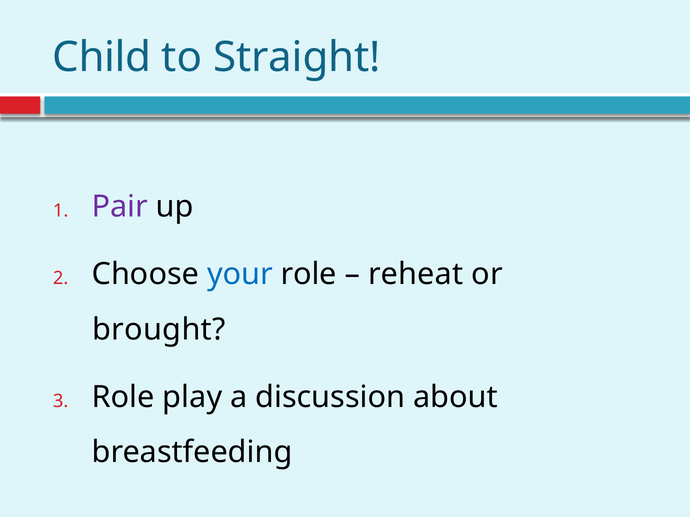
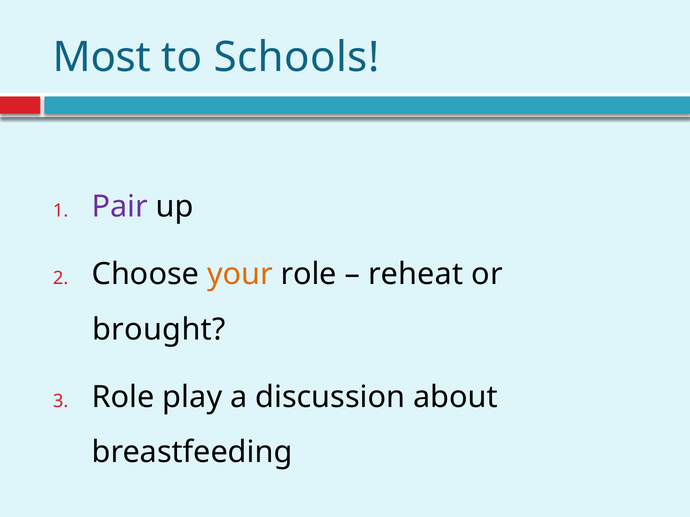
Child: Child -> Most (102, 58)
Straight: Straight -> Schools (296, 58)
your colour: blue -> orange (240, 275)
